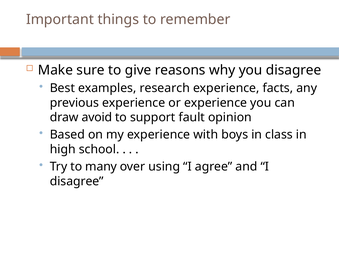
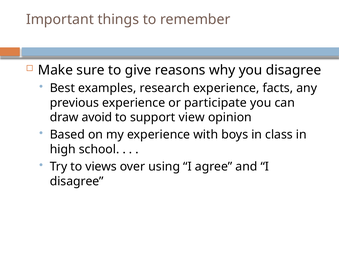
or experience: experience -> participate (215, 103)
fault: fault -> view (192, 118)
many: many -> views (101, 167)
